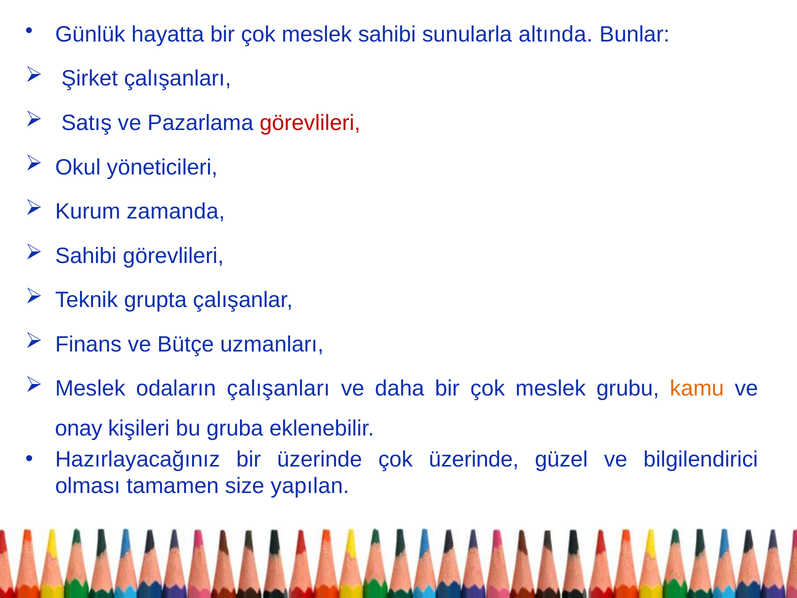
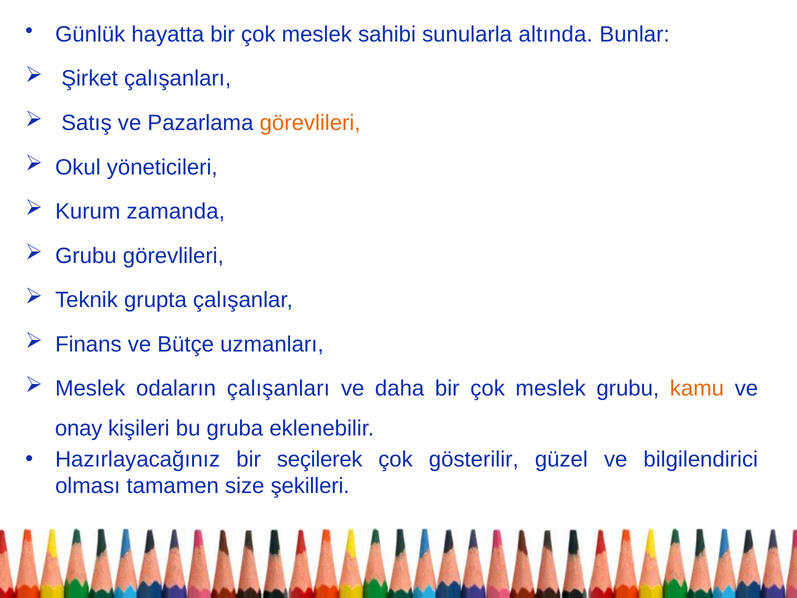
görevlileri colour: red -> orange (310, 123)
Sahibi: Sahibi -> Grubu (86, 256)
bir üzerinde: üzerinde -> seçilerek (320, 459)
çok üzerinde: üzerinde -> gösterilir (474, 459)
yapılan: yapılan -> şekilleri (310, 486)
